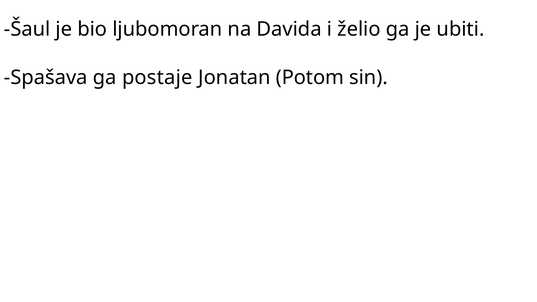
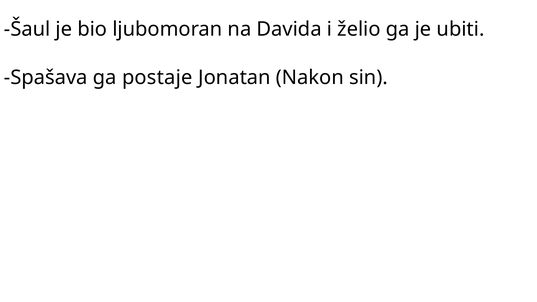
Potom: Potom -> Nakon (310, 78)
